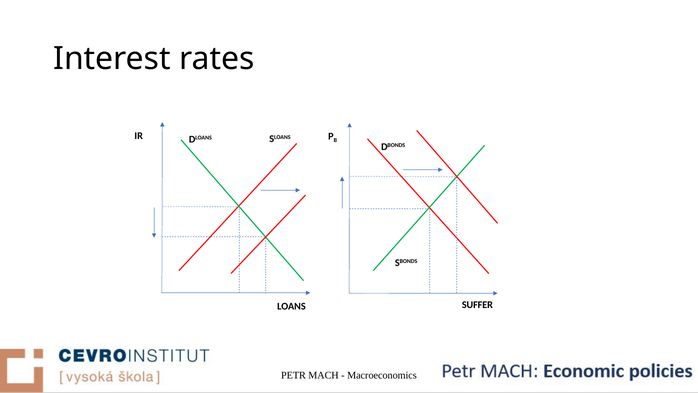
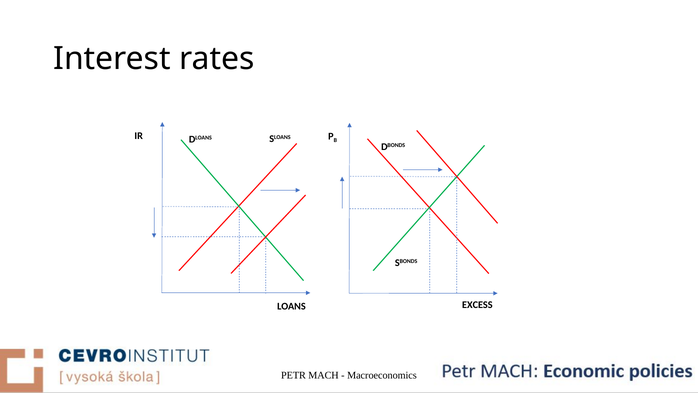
SUFFER: SUFFER -> EXCESS (477, 305)
